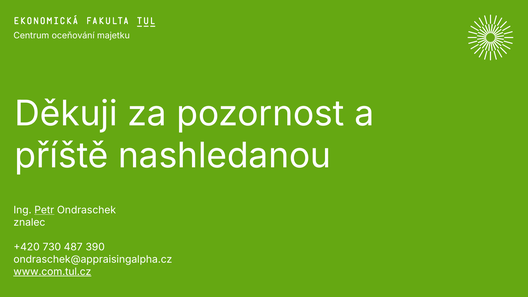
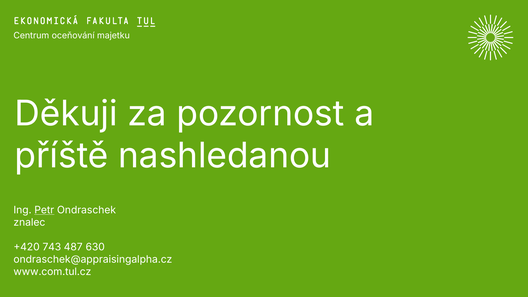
730: 730 -> 743 (52, 247)
390: 390 -> 630 (95, 247)
www.com.tul.cz underline: present -> none (52, 272)
